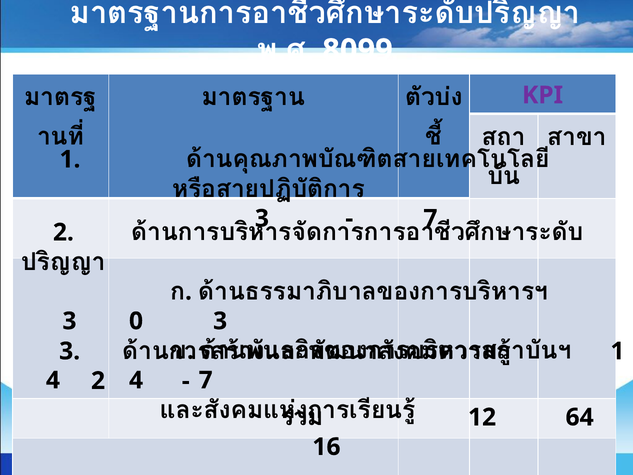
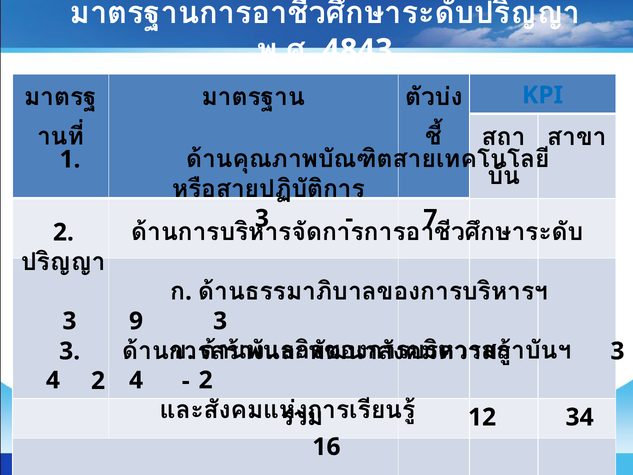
8099: 8099 -> 4843 (358, 50)
KPI colour: purple -> blue (543, 95)
0: 0 -> 9 (136, 321)
1: 1 -> 3 (617, 351)
4 7: 7 -> 2 (206, 380)
64: 64 -> 34 (580, 417)
